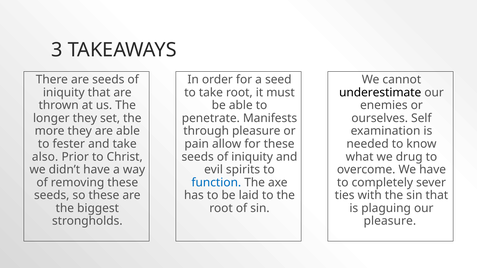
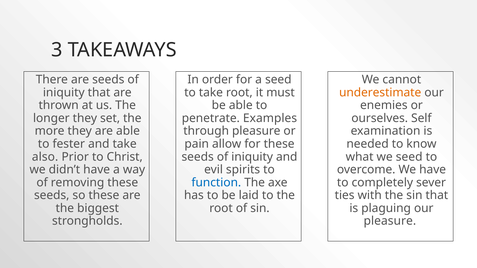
underestimate colour: black -> orange (380, 93)
Manifests: Manifests -> Examples (270, 118)
we drug: drug -> seed (409, 157)
